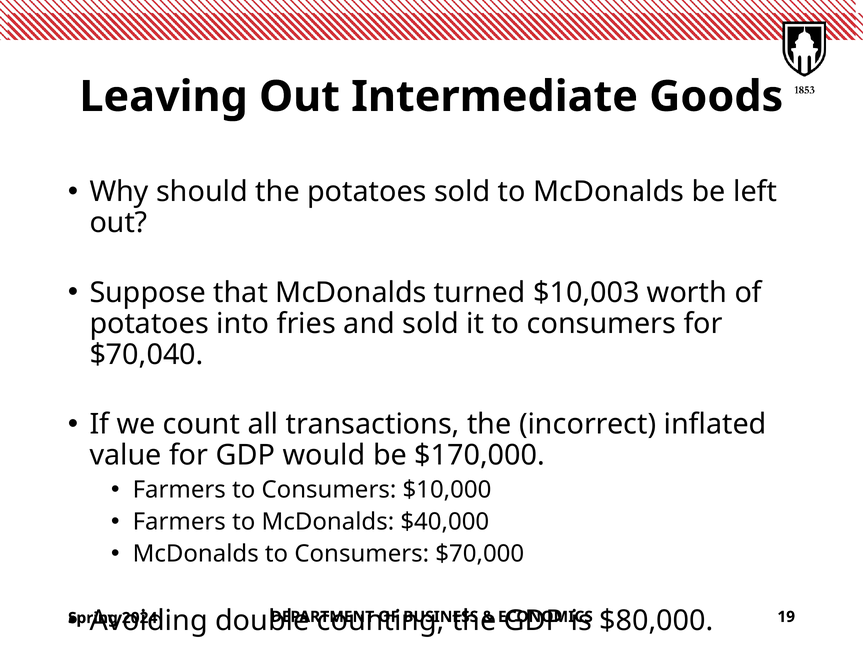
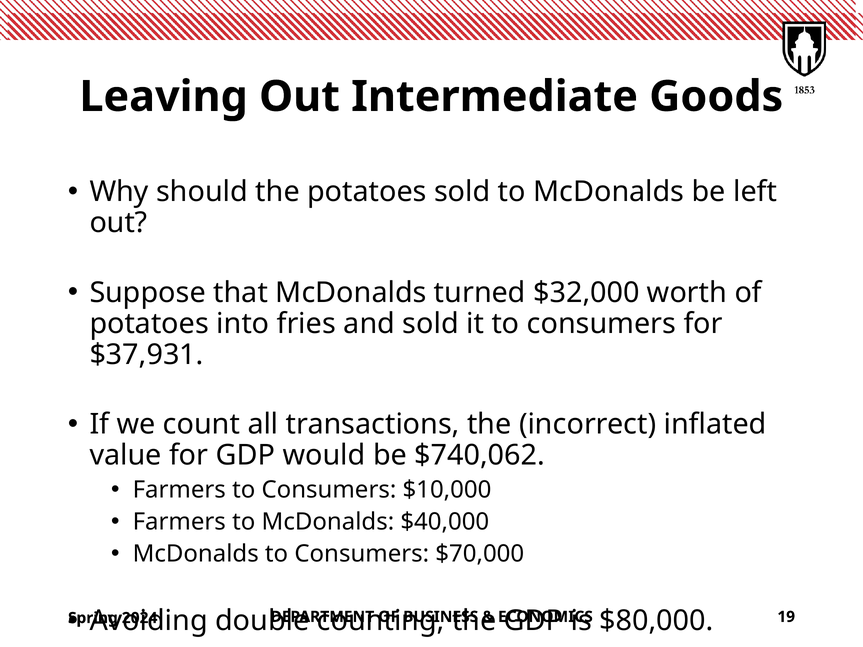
$10,003: $10,003 -> $32,000 (586, 293)
$70,040: $70,040 -> $37,931 (147, 355)
$170,000: $170,000 -> $740,062 (480, 456)
